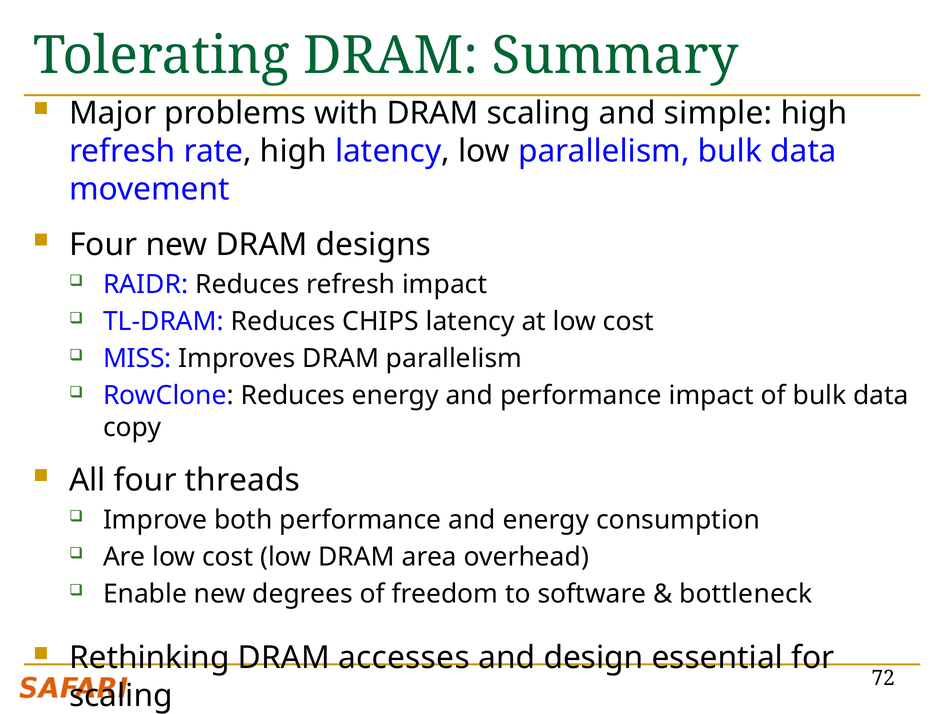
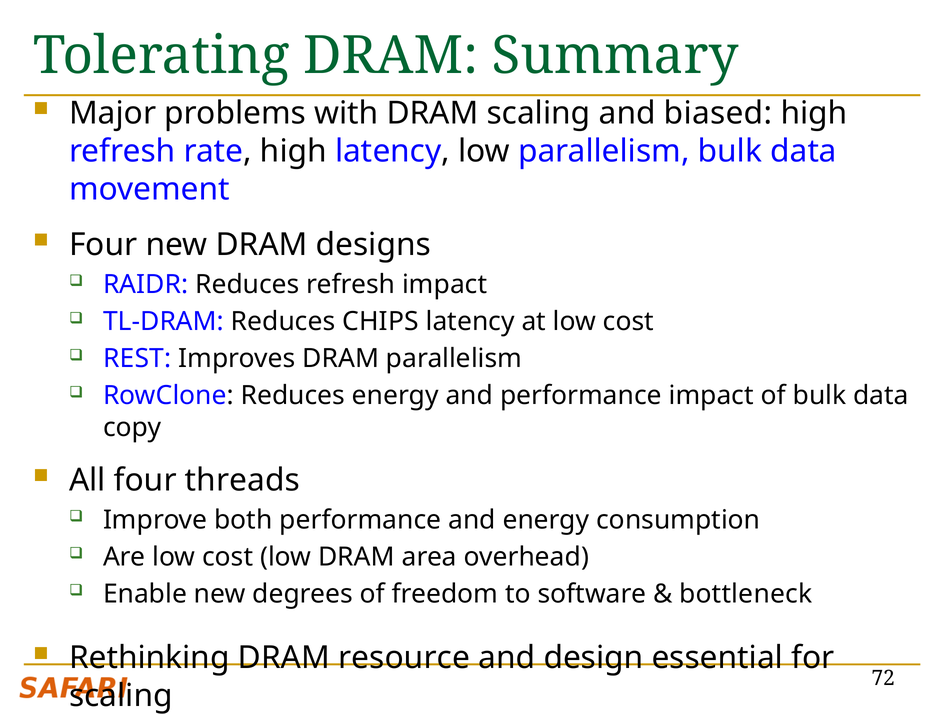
simple: simple -> biased (718, 113)
MISS: MISS -> REST (137, 359)
accesses: accesses -> resource (404, 658)
